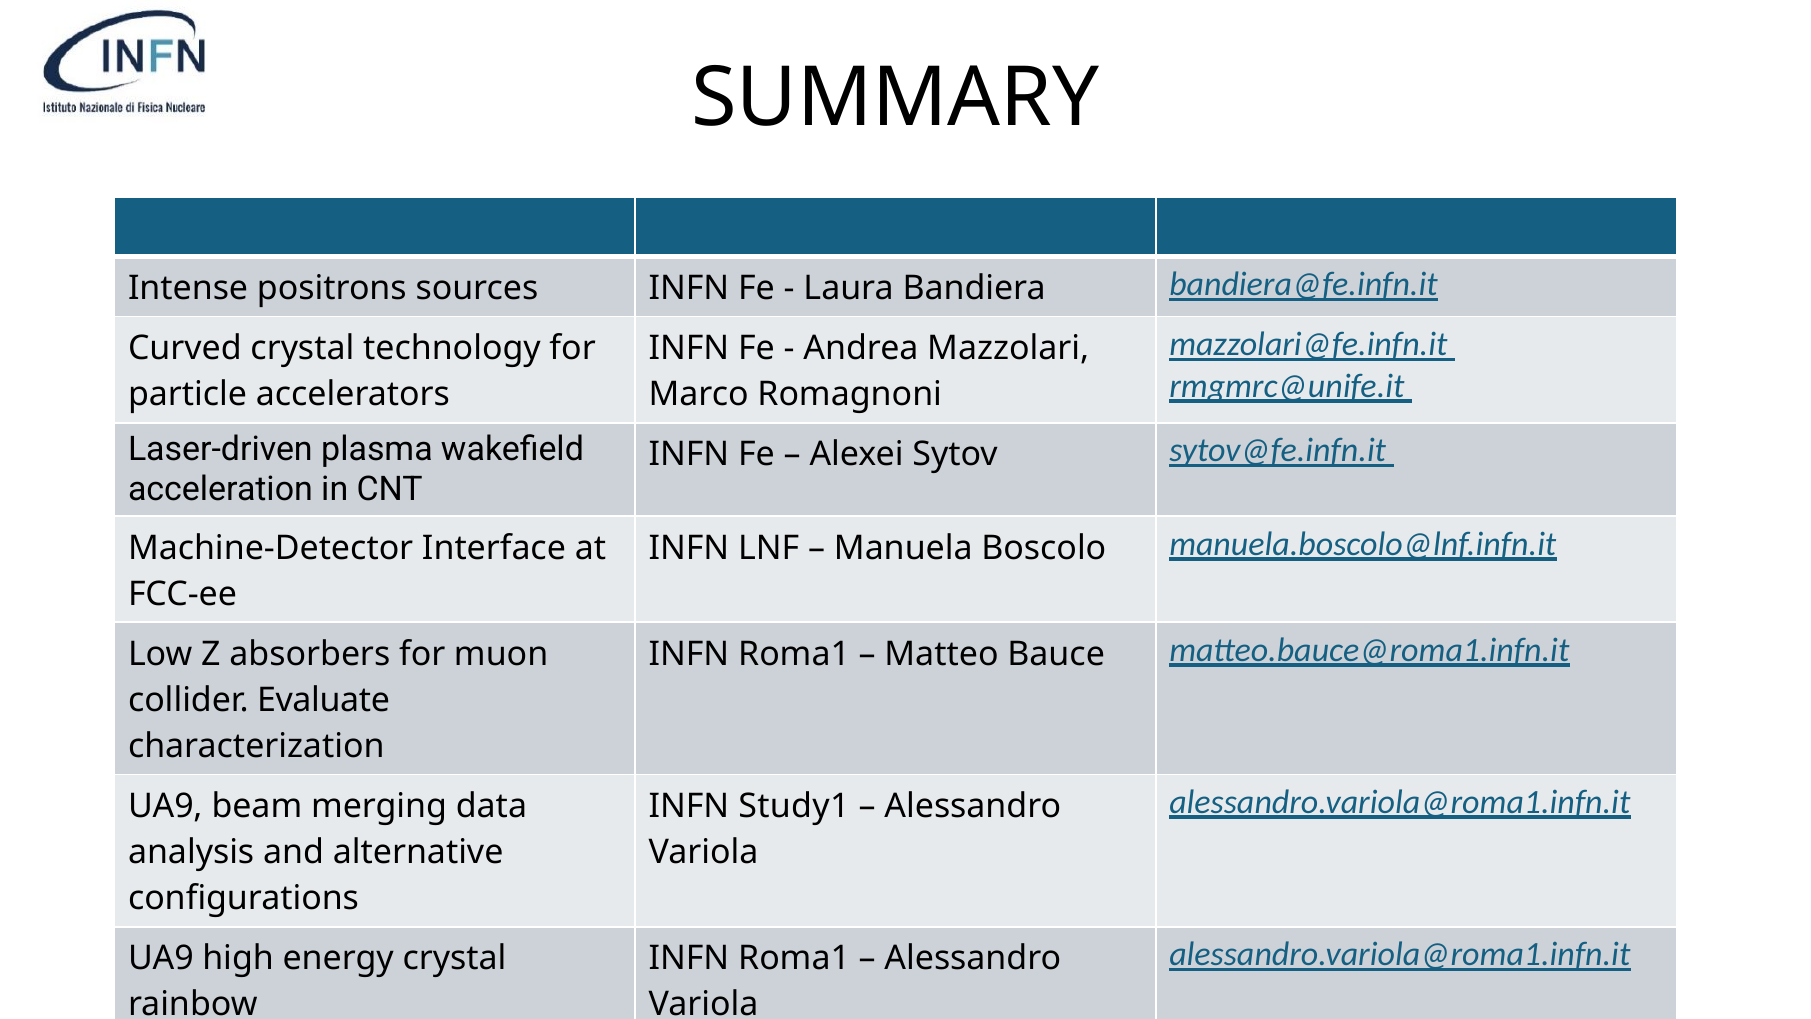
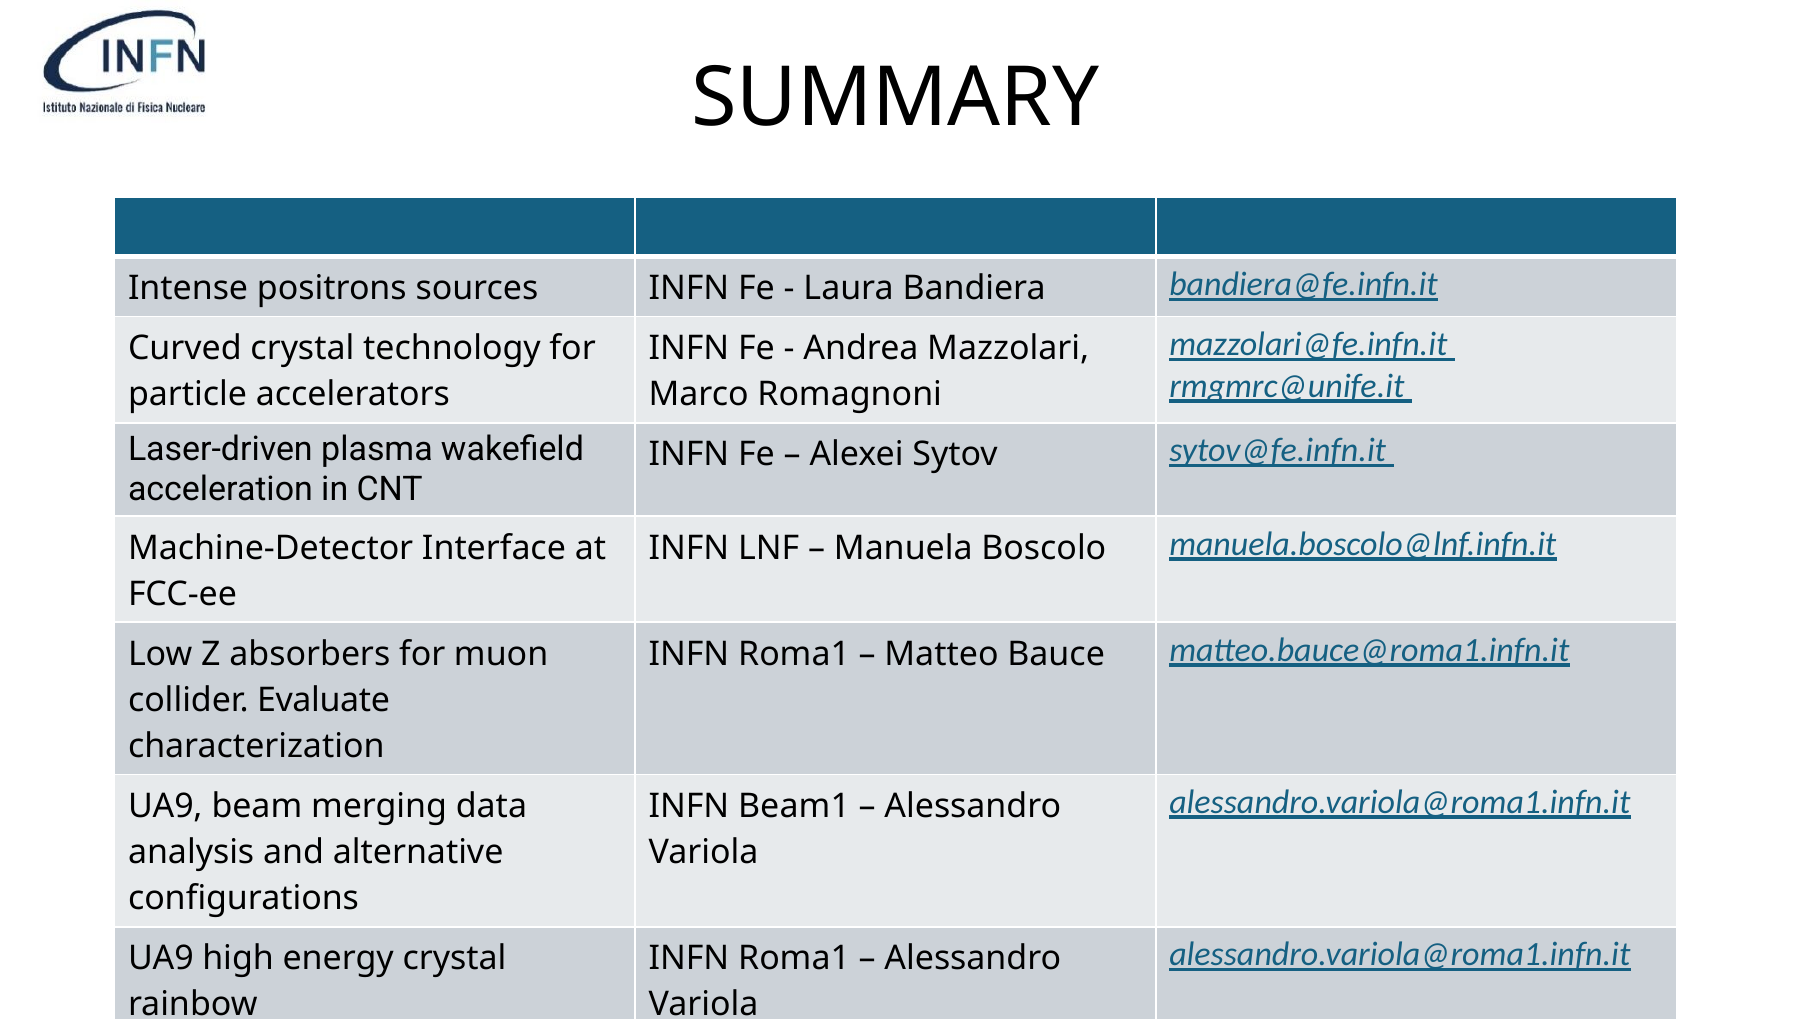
Study1: Study1 -> Beam1 (794, 806)
